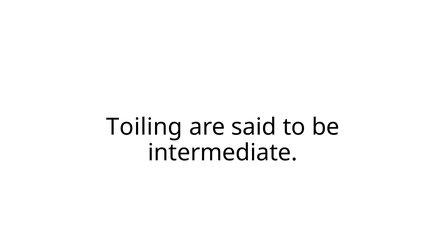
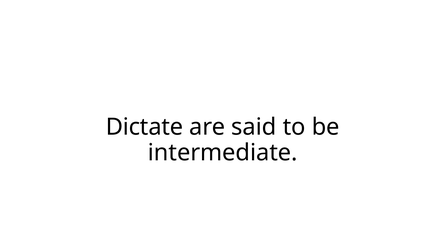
Toiling: Toiling -> Dictate (144, 127)
